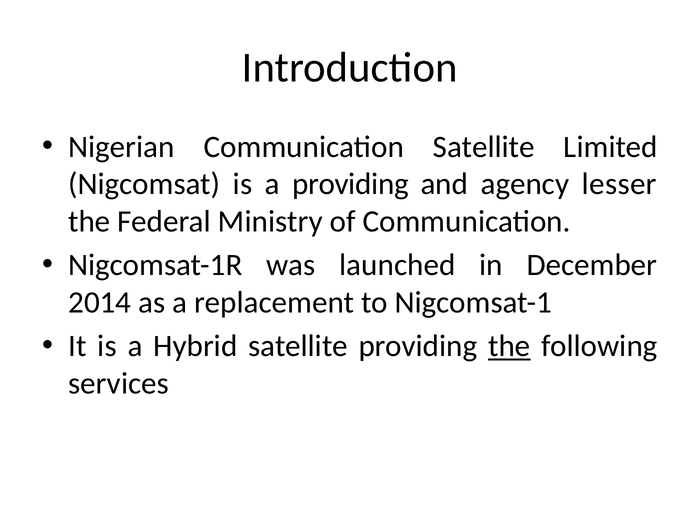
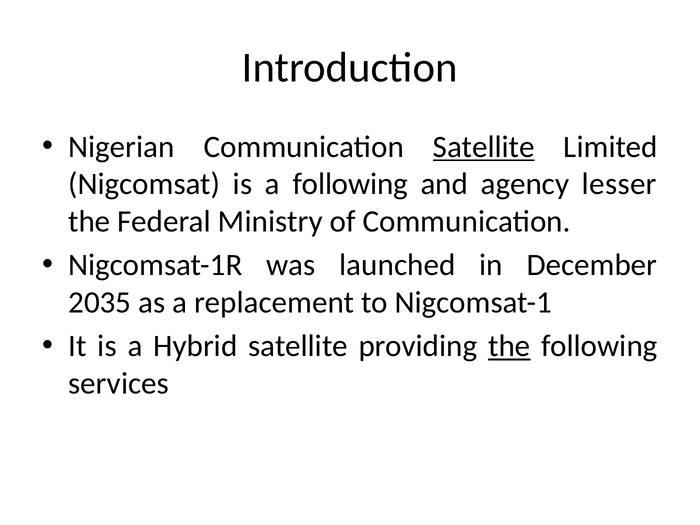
Satellite underline: none -> present (484, 147)
a providing: providing -> following (350, 184)
2014: 2014 -> 2035 (100, 302)
